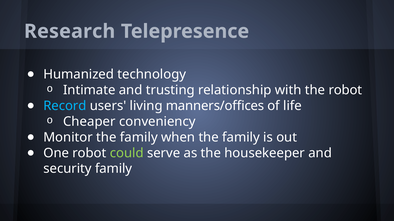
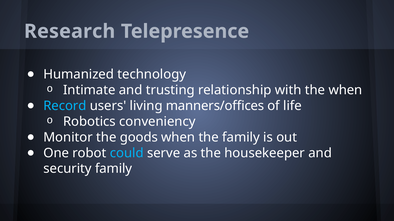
the robot: robot -> when (345, 90)
Cheaper: Cheaper -> Robotics (89, 122)
Monitor the family: family -> goods (139, 138)
could colour: light green -> light blue (127, 153)
